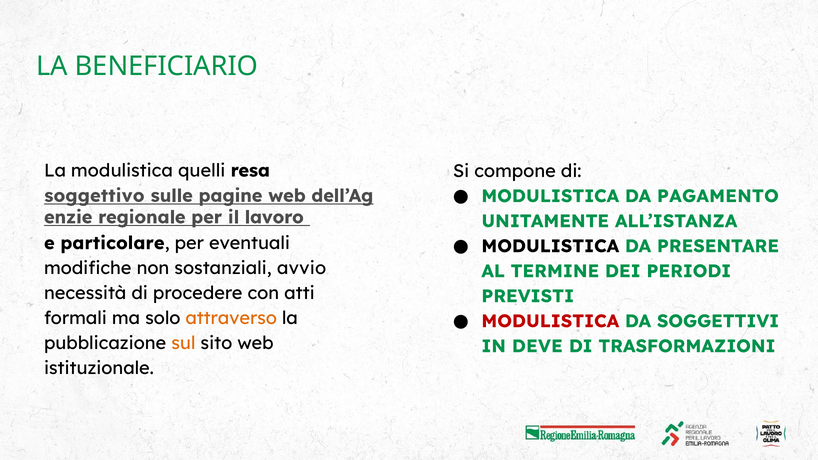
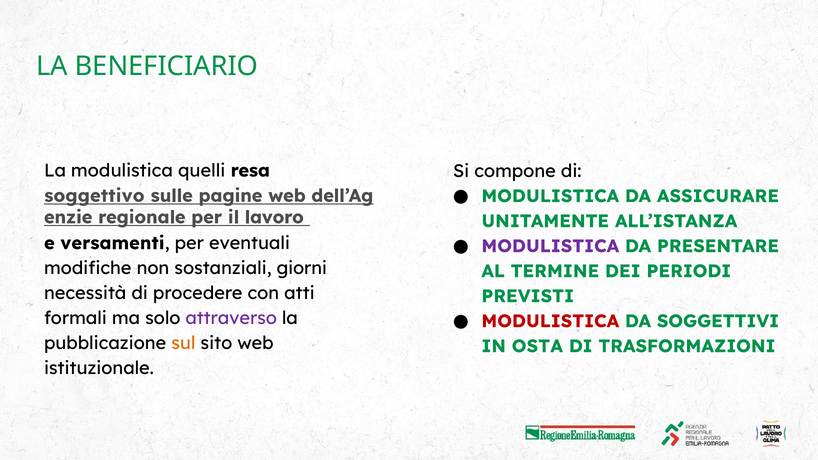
PAGAMENTO: PAGAMENTO -> ASSICURARE (718, 196)
particolare: particolare -> versamenti (112, 243)
MODULISTICA colour: black -> purple (550, 246)
avvio: avvio -> giorni (302, 268)
attraverso colour: orange -> purple (231, 318)
DEVE: DEVE -> OSTA (537, 346)
